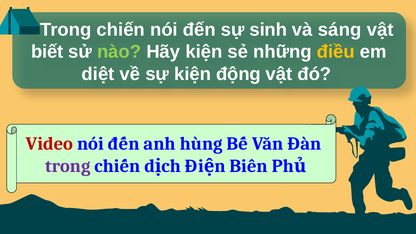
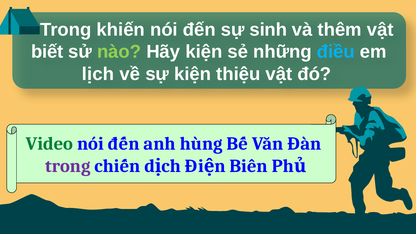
chiến: chiến -> khiến (121, 30)
sáng: sáng -> thêm (340, 30)
điều colour: yellow -> light blue (336, 52)
diệt: diệt -> lịch (98, 74)
động: động -> thiệu (238, 74)
Video colour: red -> green (50, 144)
